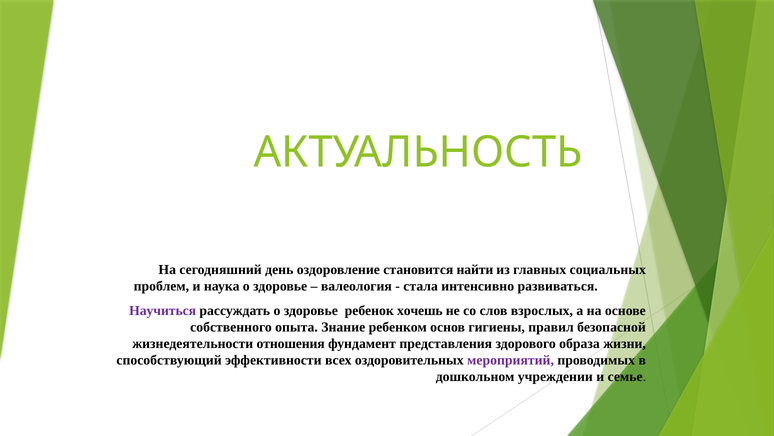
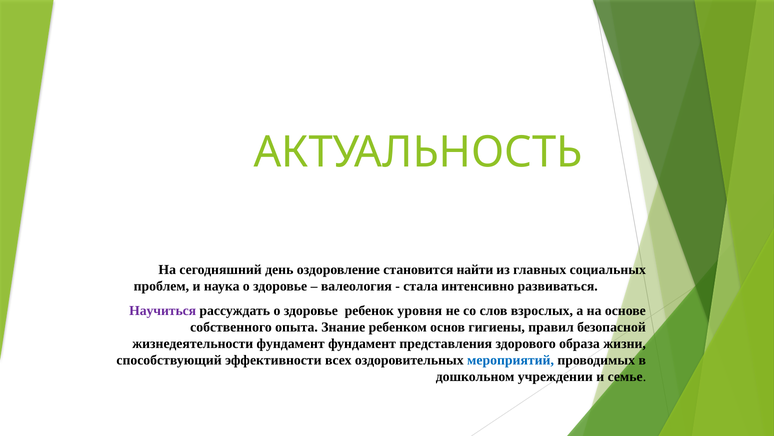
хочешь: хочешь -> уровня (420, 310)
жизнедеятельности отношения: отношения -> фундамент (291, 343)
мероприятий colour: purple -> blue (511, 360)
